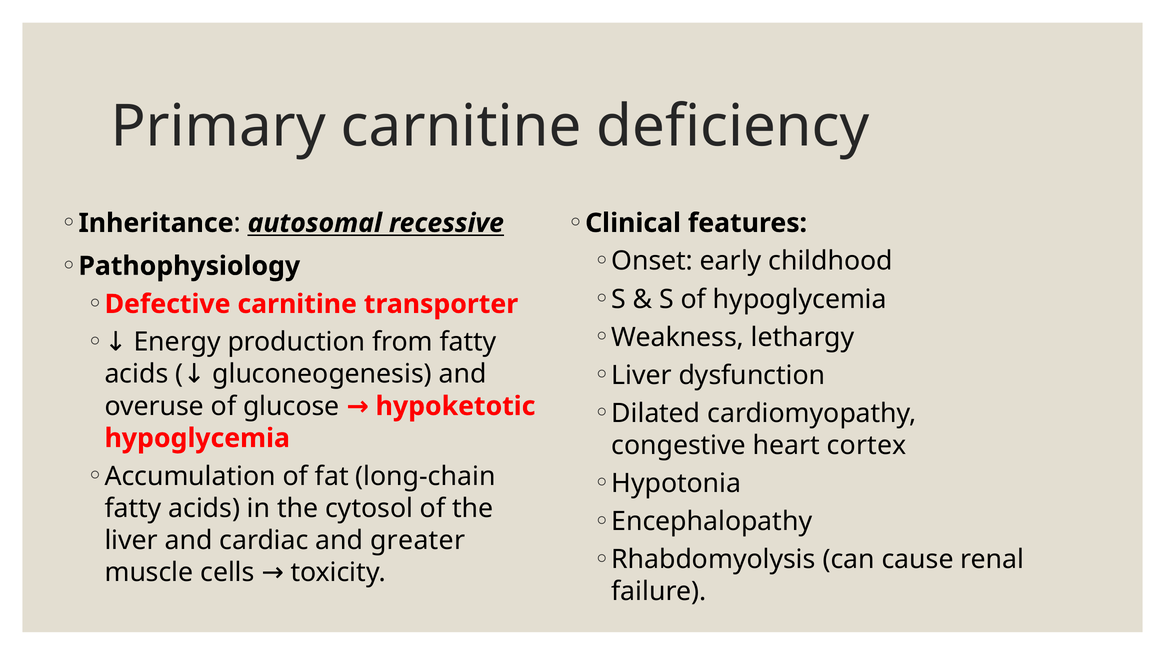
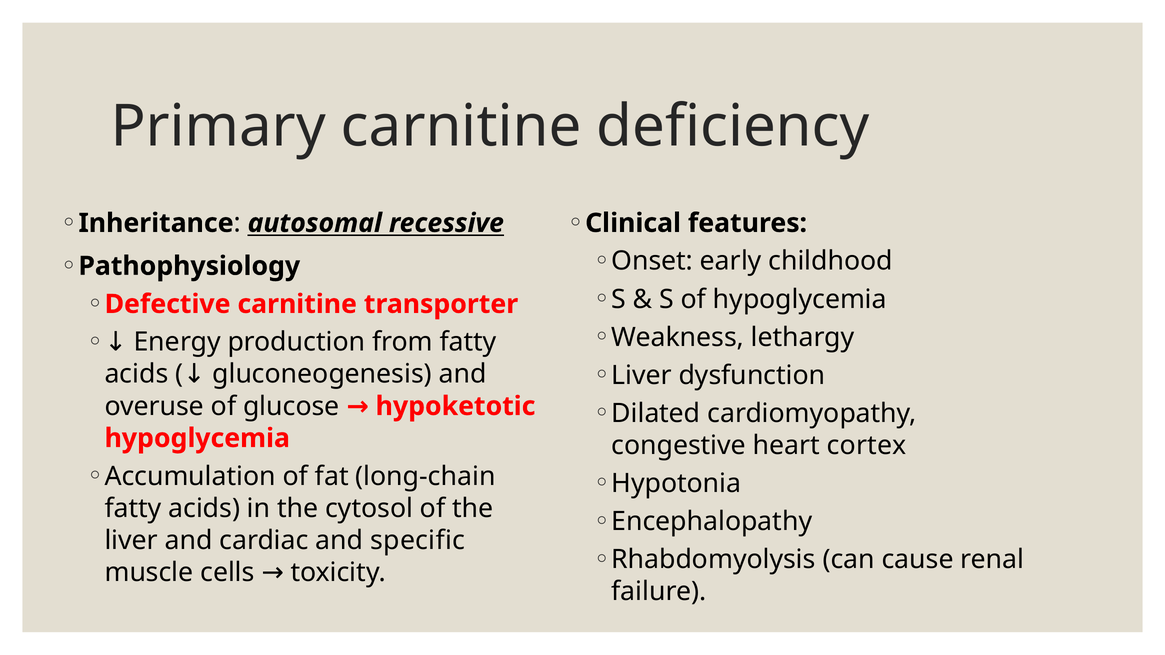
greater: greater -> specific (418, 541)
